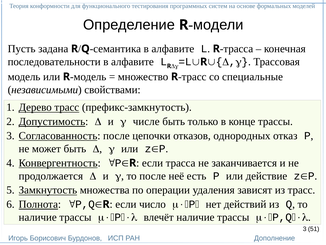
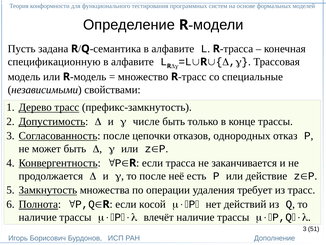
последовательности: последовательности -> спецификационную (54, 62)
зависят: зависят -> требует (255, 190)
число: число -> косой (152, 204)
